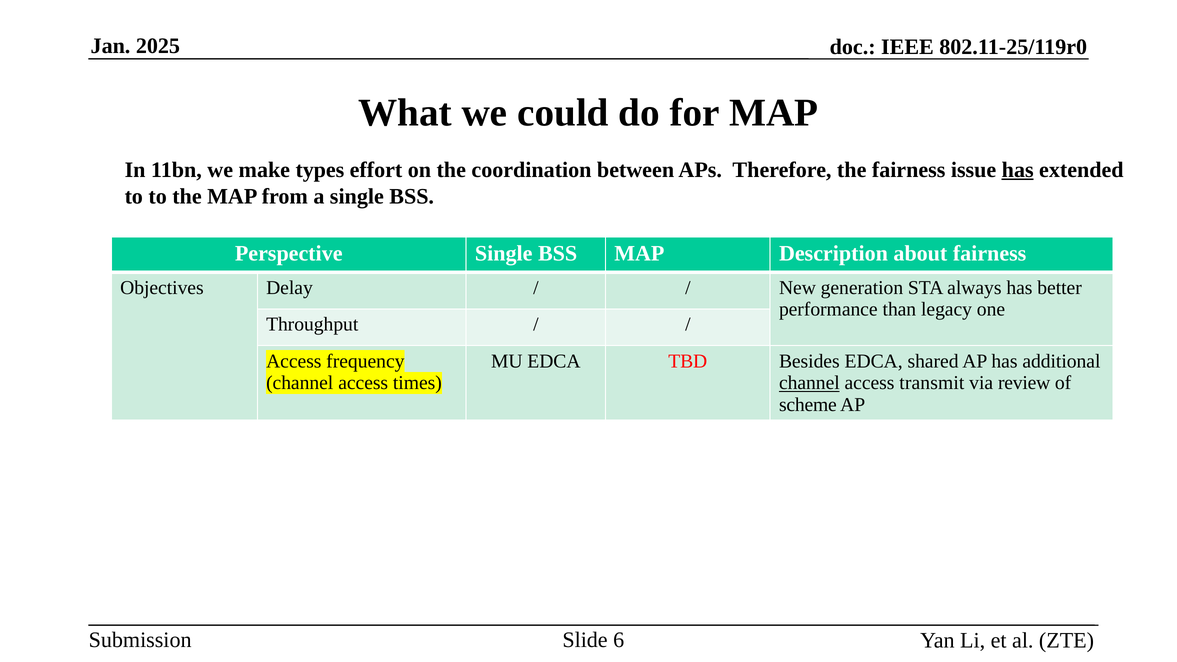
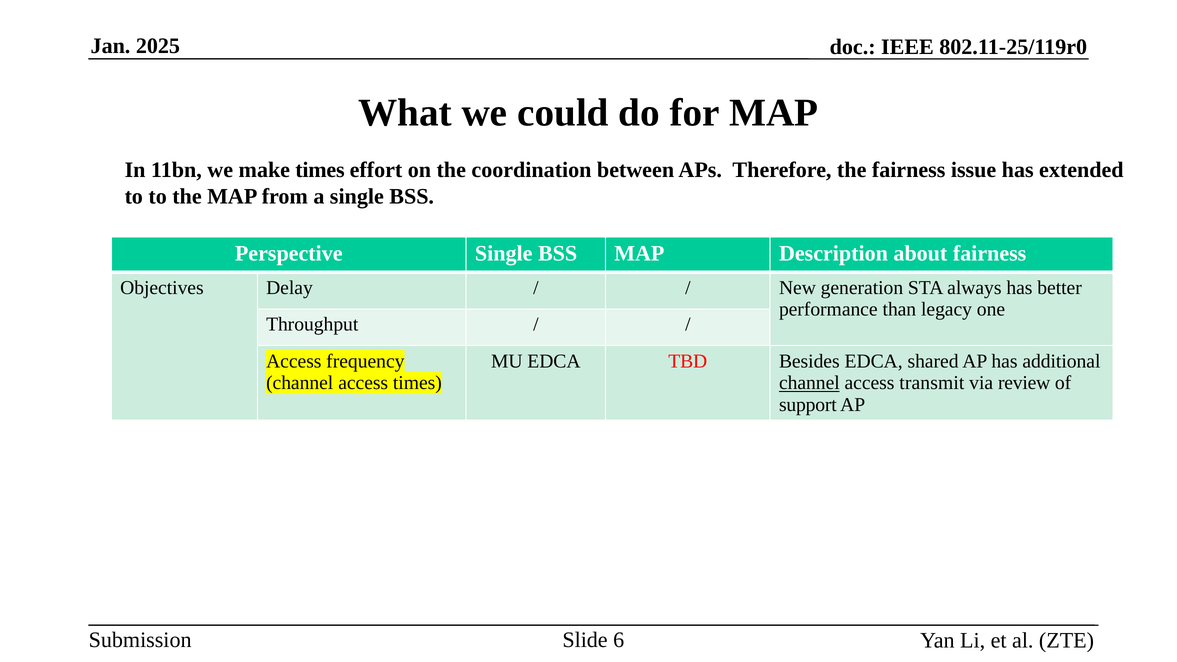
make types: types -> times (320, 170)
has underline: present -> none (1018, 170)
scheme: scheme -> support (808, 405)
